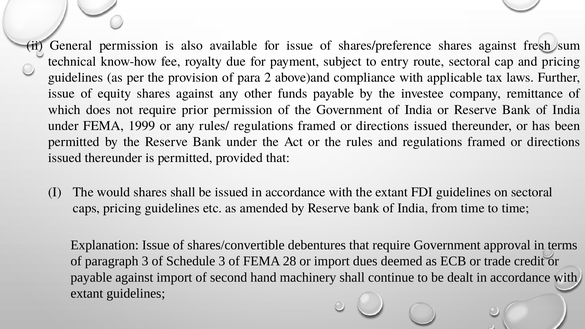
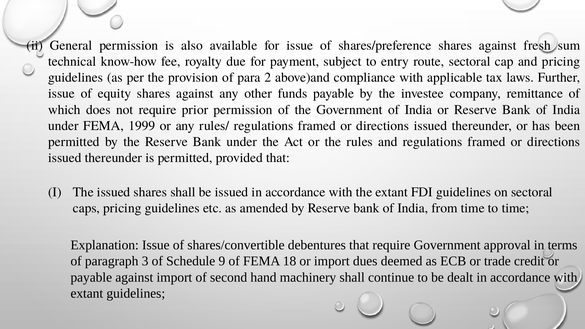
The would: would -> issued (114, 192)
Schedule 3: 3 -> 9 (222, 261)
28: 28 -> 18 (290, 261)
